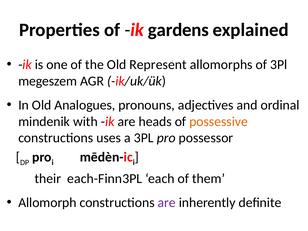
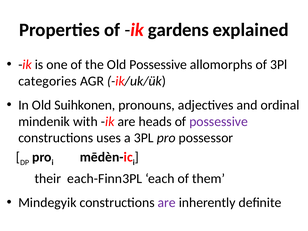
Old Represent: Represent -> Possessive (158, 65)
megeszem: megeszem -> categories (48, 81)
Analogues: Analogues -> Suihkonen (85, 105)
possessive colour: orange -> purple (219, 122)
Allomorph: Allomorph -> Mindegyik (47, 203)
